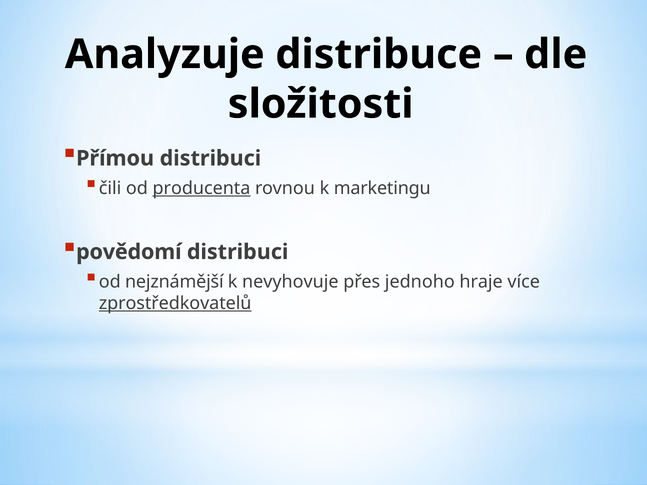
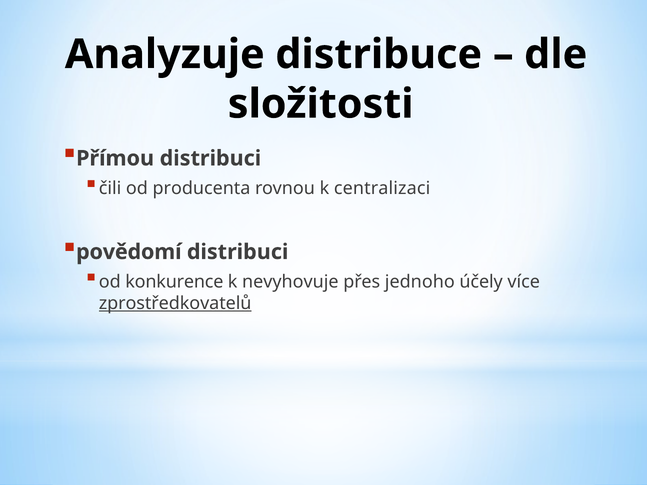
producenta underline: present -> none (201, 188)
marketingu: marketingu -> centralizaci (382, 188)
nejznámější: nejznámější -> konkurence (174, 282)
hraje: hraje -> účely (481, 282)
